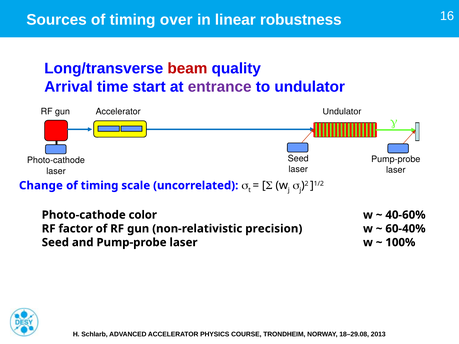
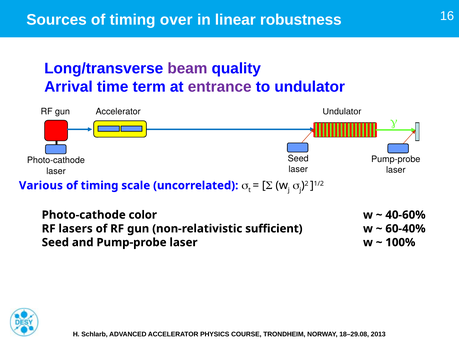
beam colour: red -> purple (187, 69)
start: start -> term (149, 87)
Change: Change -> Various (41, 186)
factor: factor -> lasers (76, 229)
precision: precision -> sufficient (274, 229)
